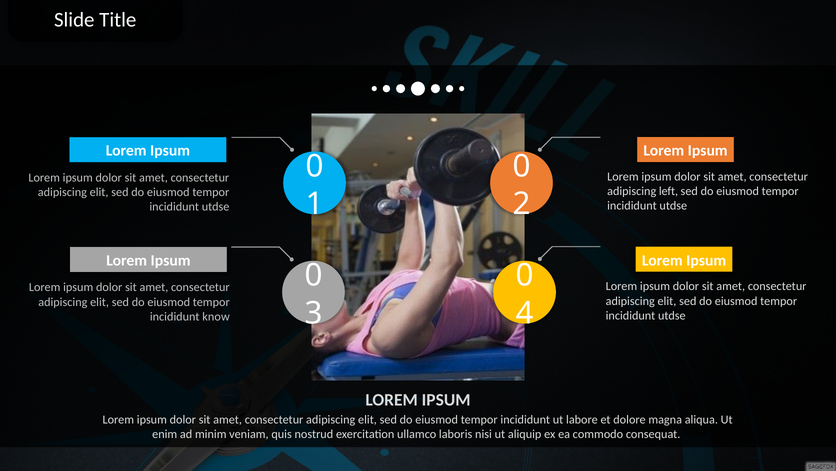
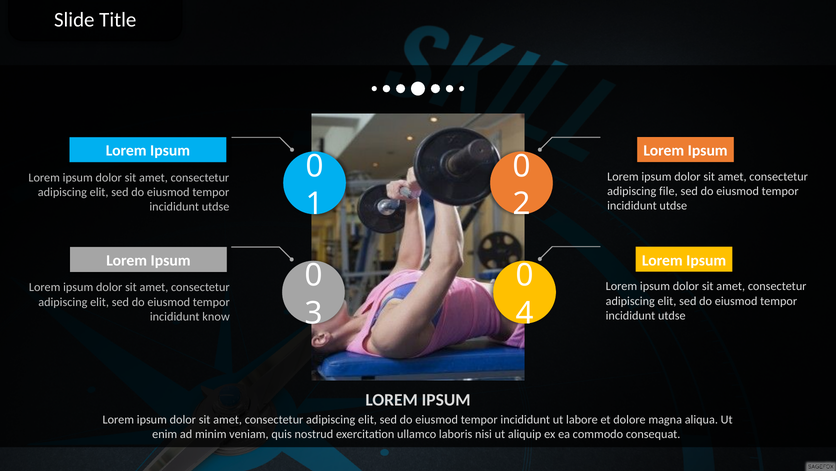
left: left -> file (668, 191)
